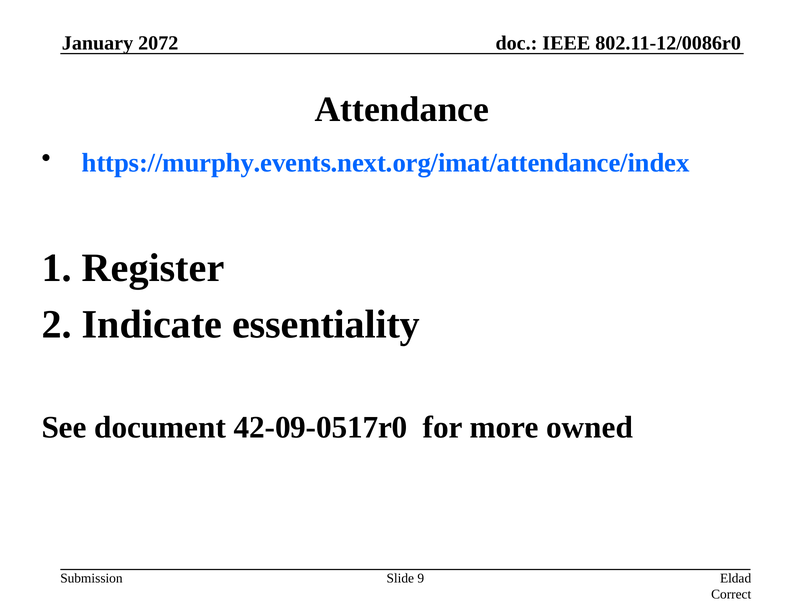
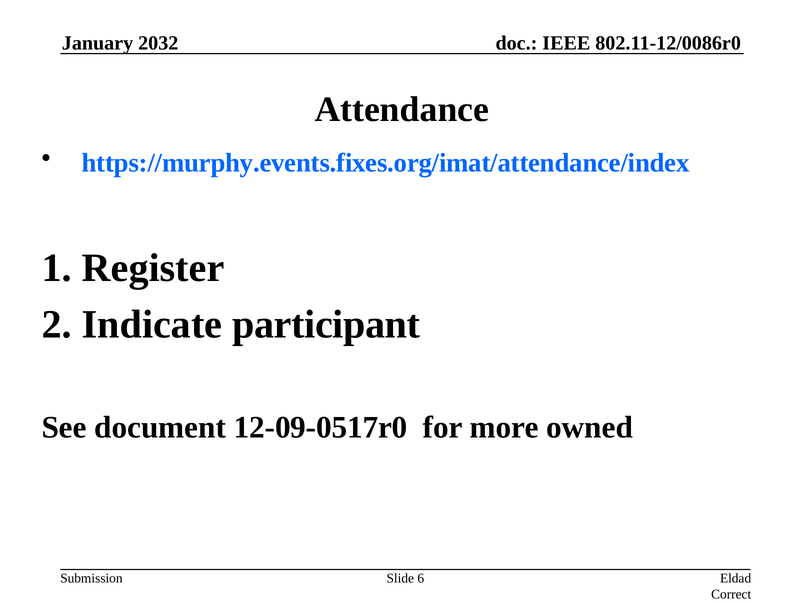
2072: 2072 -> 2032 (158, 43)
https://murphy.events.next.org/imat/attendance/index: https://murphy.events.next.org/imat/attendance/index -> https://murphy.events.fixes.org/imat/attendance/index (386, 163)
essentiality: essentiality -> participant (326, 324)
42-09-0517r0: 42-09-0517r0 -> 12-09-0517r0 (321, 427)
9: 9 -> 6 (421, 578)
